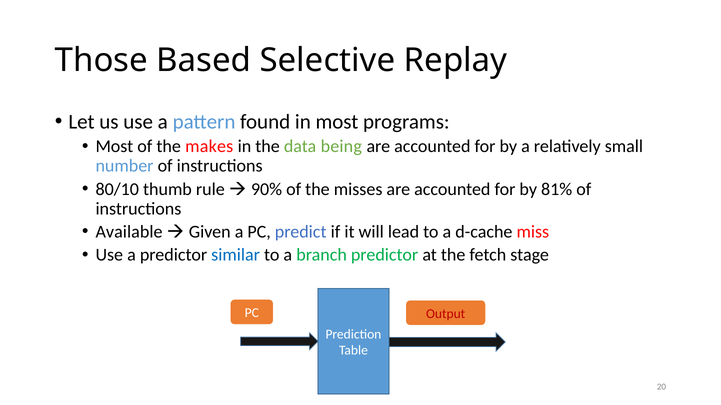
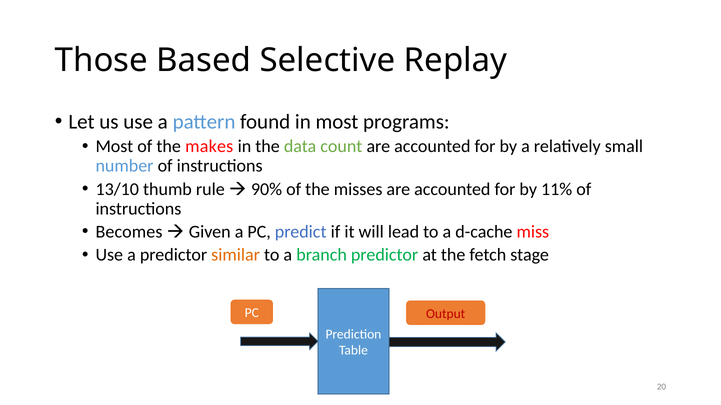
being: being -> count (341, 147)
80/10: 80/10 -> 13/10 (117, 189)
81%: 81% -> 11% (557, 189)
Available: Available -> Becomes (129, 232)
similar colour: blue -> orange (236, 255)
